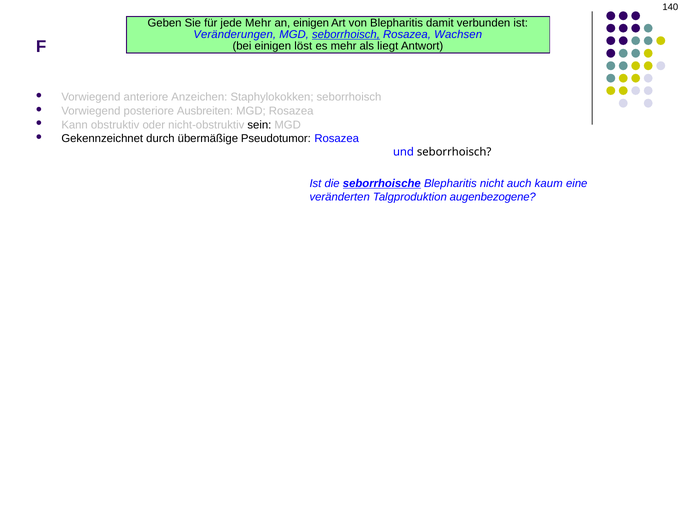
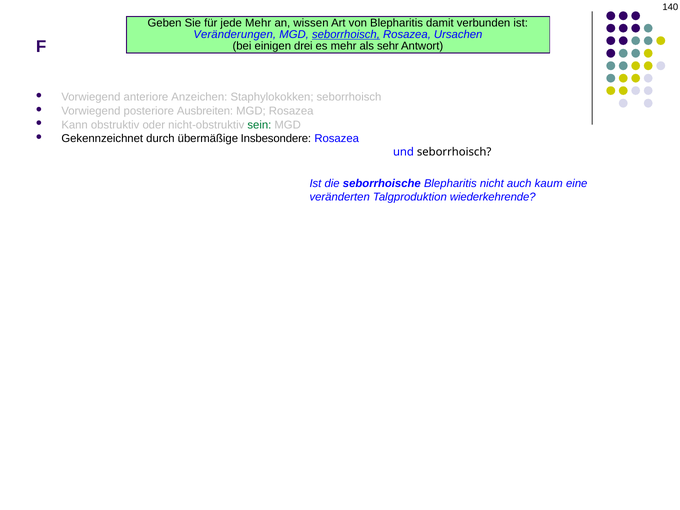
an einigen: einigen -> wissen (311, 23)
Wachsen: Wachsen -> Ursachen (458, 34)
löst: löst -> drei (303, 46)
liegt: liegt -> sehr (388, 46)
sein colour: black -> green (259, 125)
Pseudotumor: Pseudotumor -> Insbesondere (276, 139)
seborrhoische underline: present -> none (382, 183)
augenbezogene: augenbezogene -> wiederkehrende (493, 197)
